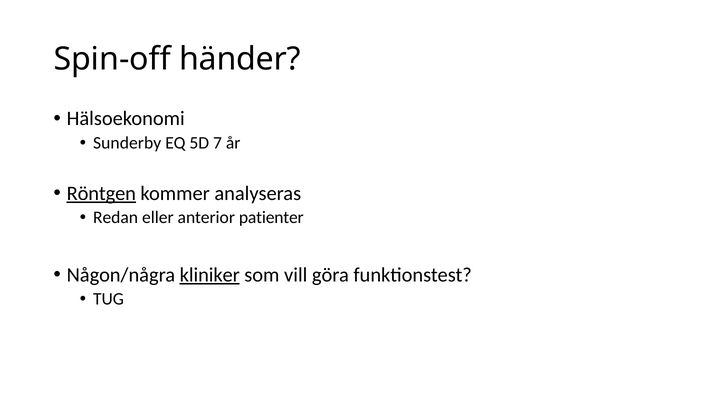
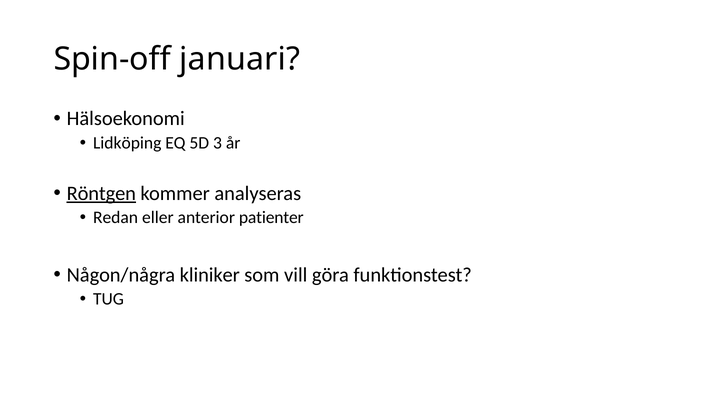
händer: händer -> januari (240, 59)
Sunderby: Sunderby -> Lidköping (127, 143)
7: 7 -> 3 (217, 143)
kliniker underline: present -> none (210, 275)
